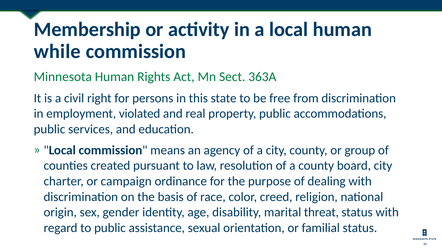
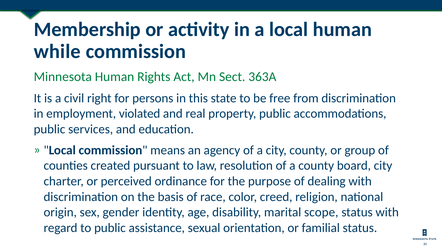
campaign: campaign -> perceived (126, 181)
threat: threat -> scope (321, 212)
